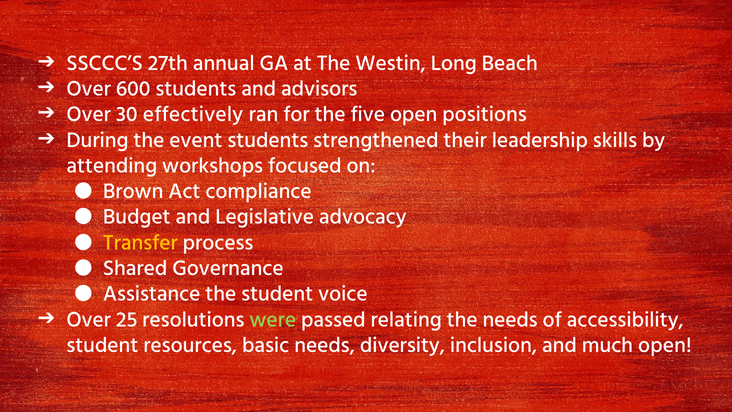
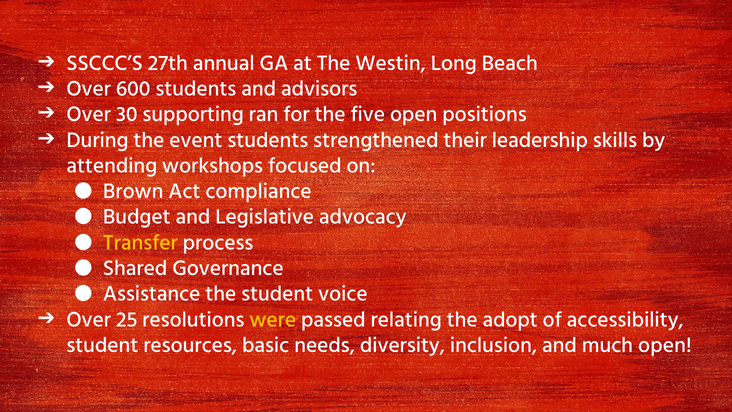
effectively: effectively -> supporting (193, 114)
were colour: light green -> yellow (273, 319)
the needs: needs -> adopt (510, 319)
